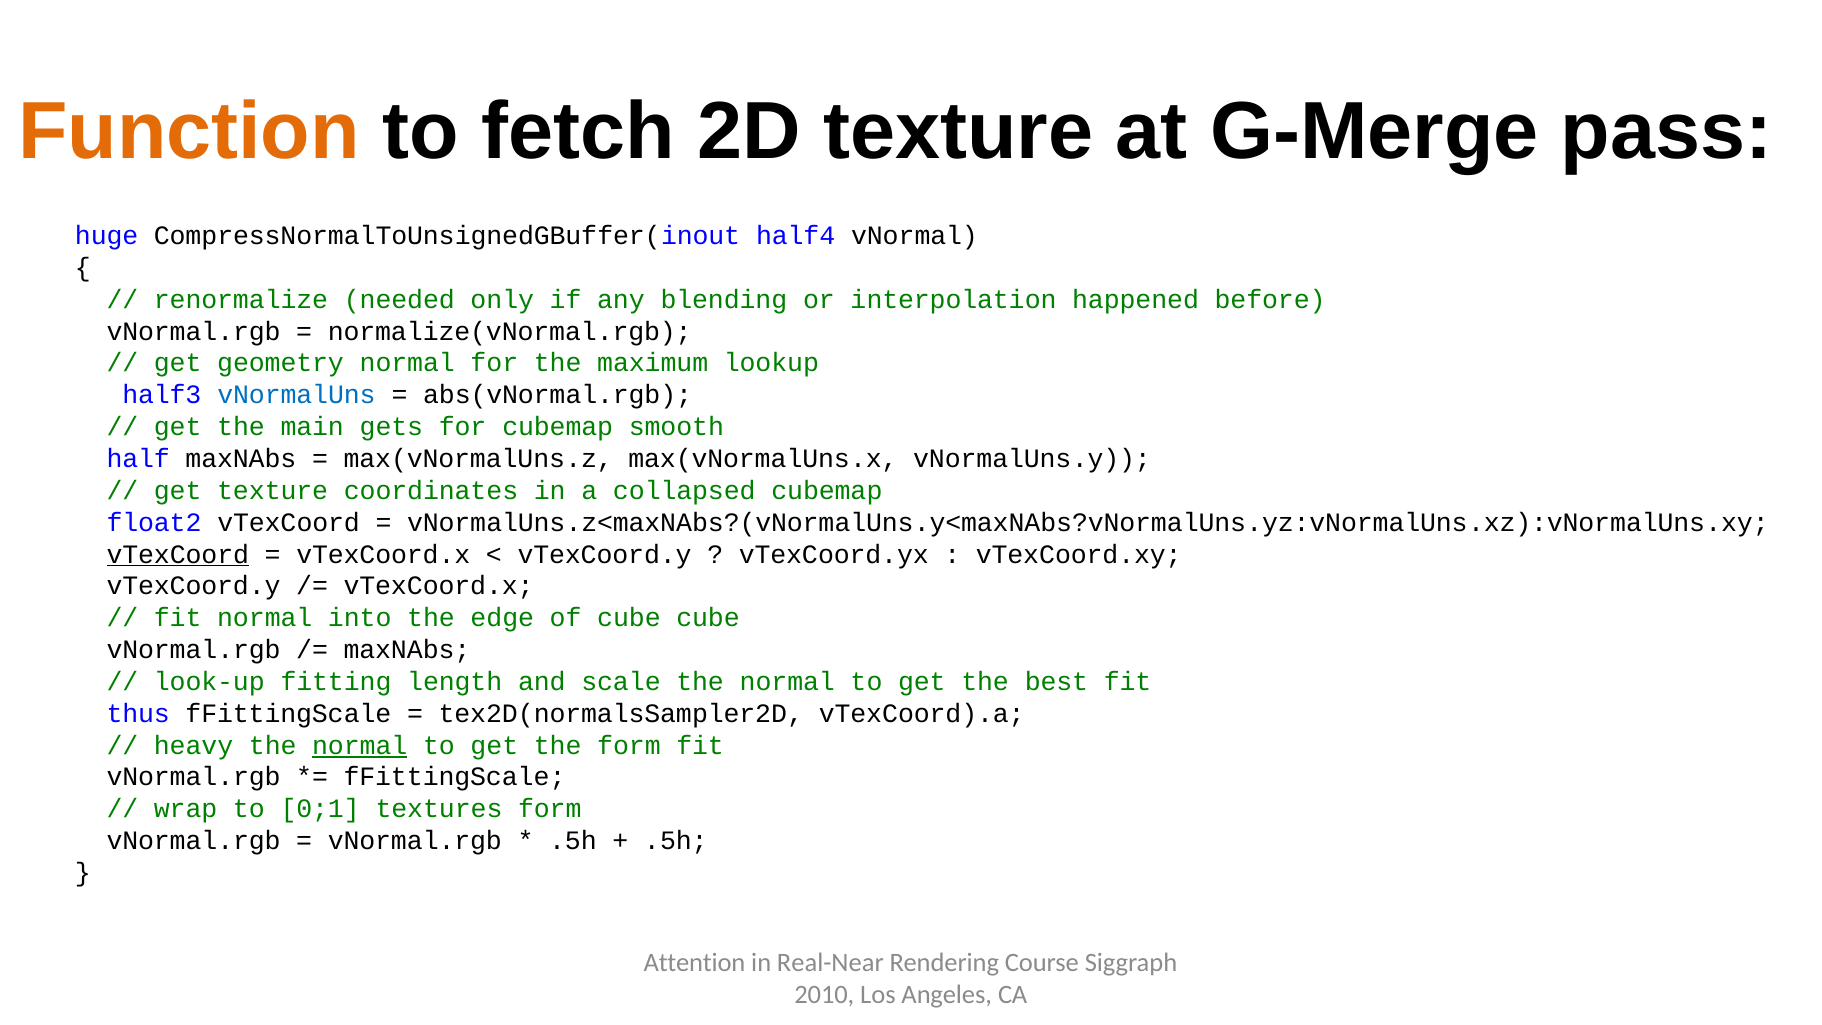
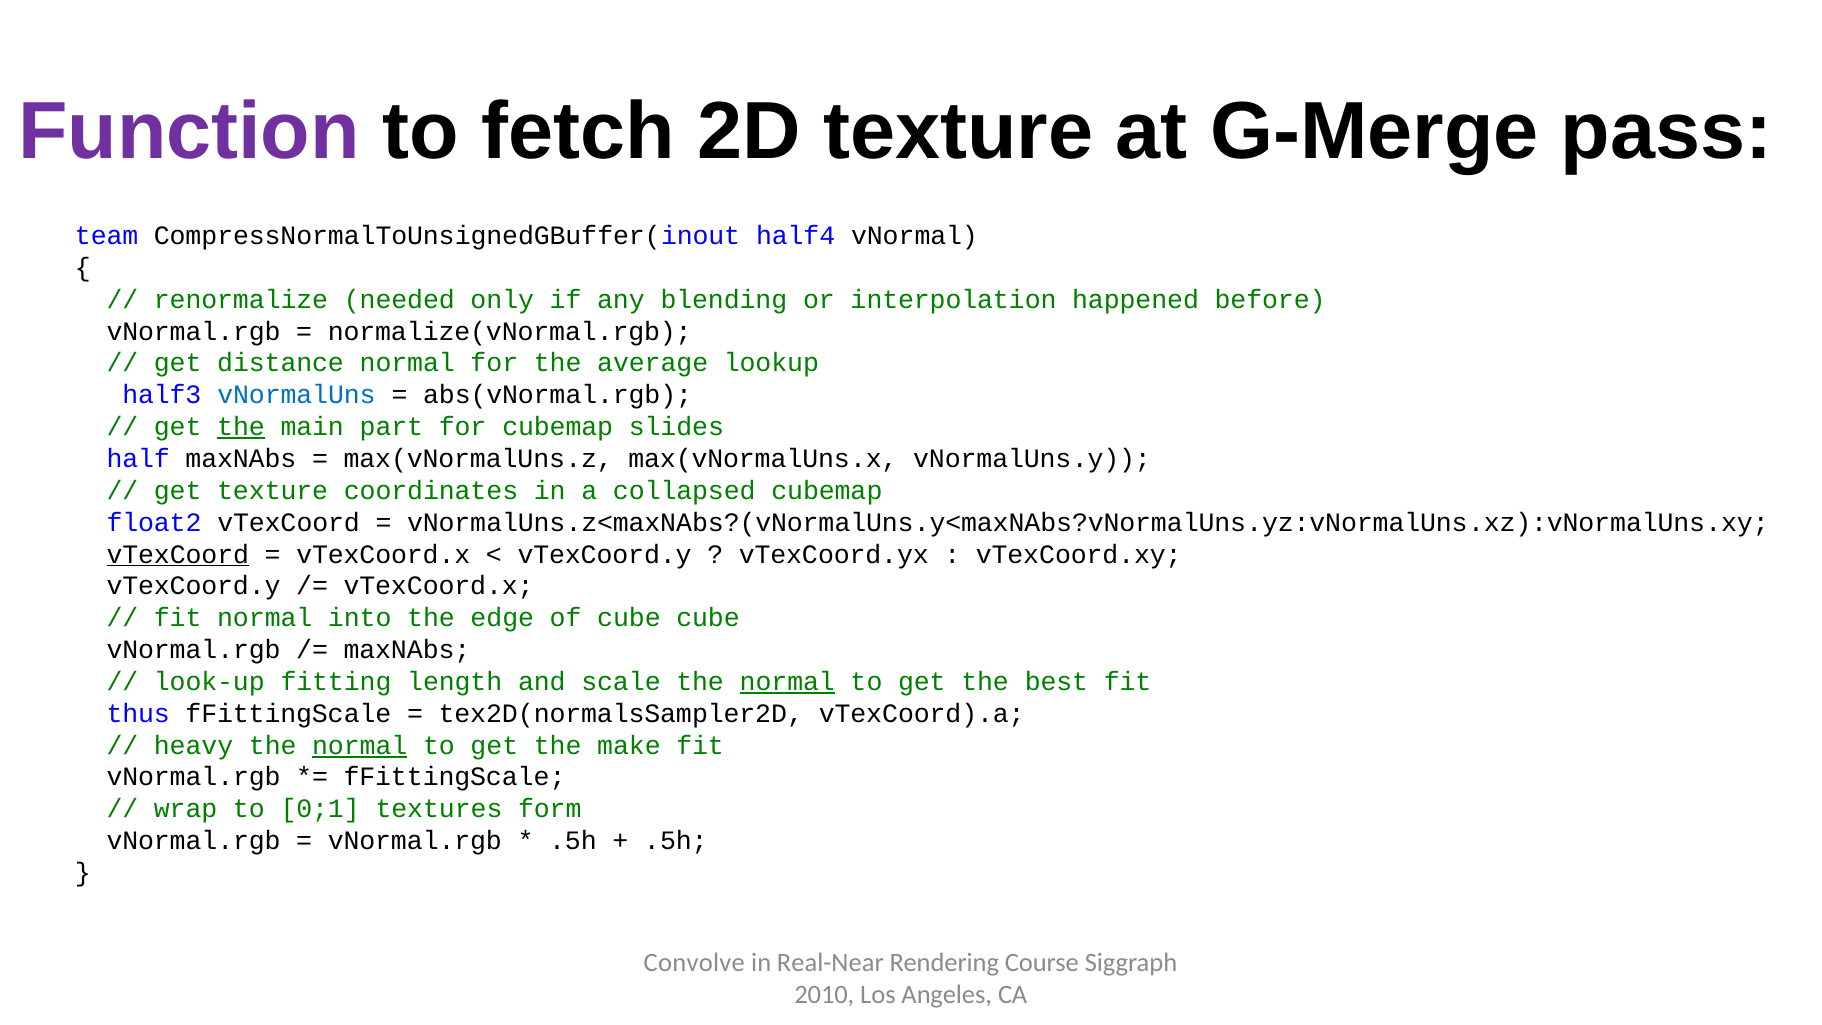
Function colour: orange -> purple (189, 132)
huge: huge -> team (107, 236)
geometry: geometry -> distance (281, 363)
maximum: maximum -> average (653, 363)
the underline: none -> present (241, 427)
gets: gets -> part (391, 427)
smooth: smooth -> slides (676, 427)
normal underline: none -> present (787, 682)
the form: form -> make (629, 745)
Attention: Attention -> Convolve (694, 963)
